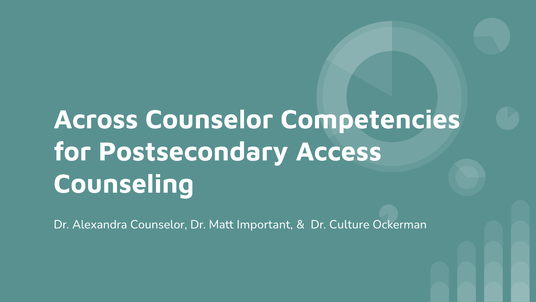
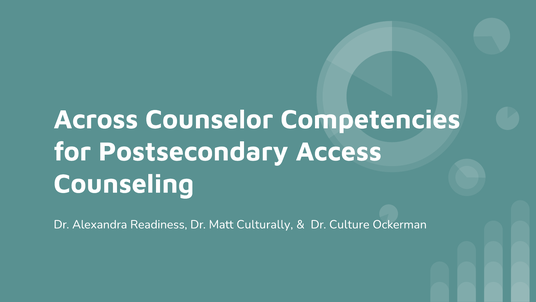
Alexandra Counselor: Counselor -> Readiness (159, 224)
Important: Important -> Culturally (265, 224)
